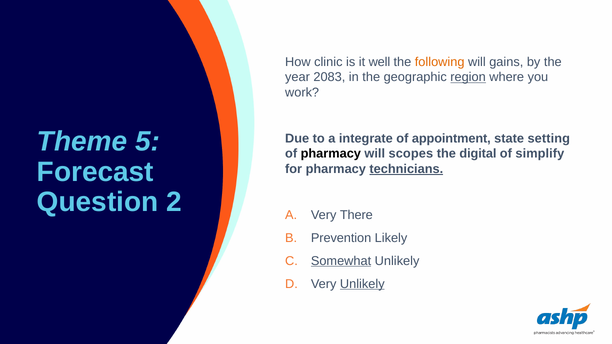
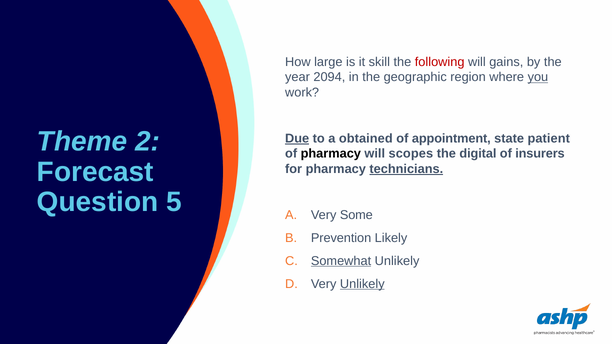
clinic: clinic -> large (328, 62)
well: well -> skill (379, 62)
following colour: orange -> red (440, 62)
2083: 2083 -> 2094 (329, 77)
region underline: present -> none (468, 77)
you underline: none -> present (538, 77)
5: 5 -> 2 (147, 142)
Due underline: none -> present (297, 139)
integrate: integrate -> obtained (366, 139)
setting: setting -> patient (549, 139)
simplify: simplify -> insurers (540, 154)
2: 2 -> 5 (174, 202)
There: There -> Some (356, 215)
